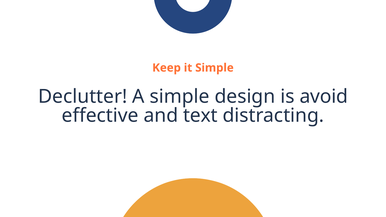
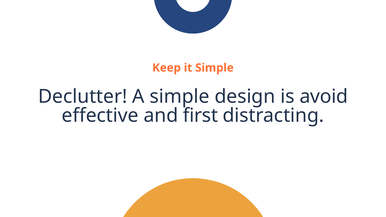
text: text -> first (200, 116)
